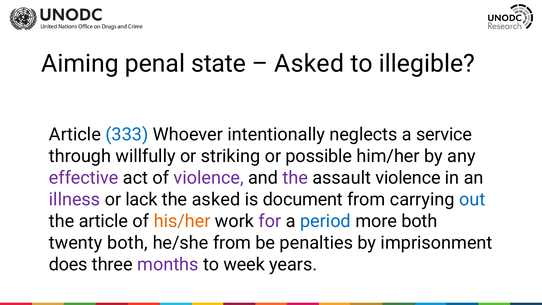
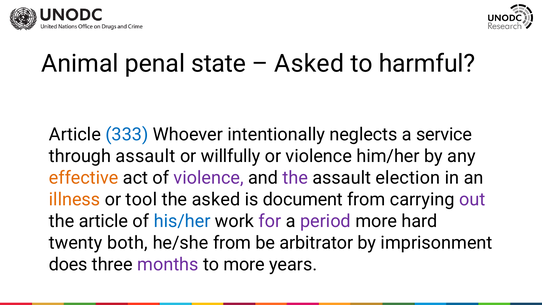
Aiming: Aiming -> Animal (80, 64)
illegible: illegible -> harmful (427, 64)
through willfully: willfully -> assault (145, 156)
striking: striking -> willfully (231, 156)
or possible: possible -> violence (319, 156)
effective colour: purple -> orange (84, 178)
assault violence: violence -> election (408, 178)
illness colour: purple -> orange (75, 199)
lack: lack -> tool (141, 199)
out colour: blue -> purple (472, 199)
his/her colour: orange -> blue (182, 221)
period colour: blue -> purple (325, 221)
more both: both -> hard (419, 221)
penalties: penalties -> arbitrator (316, 243)
to week: week -> more (244, 264)
